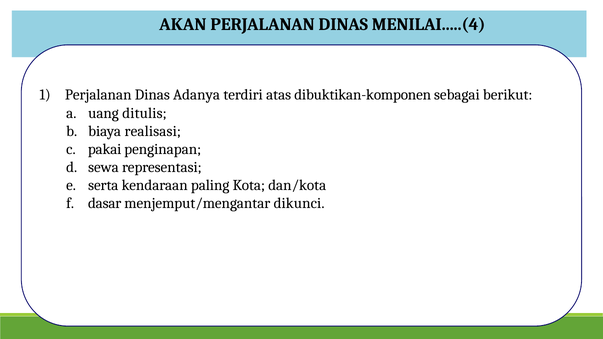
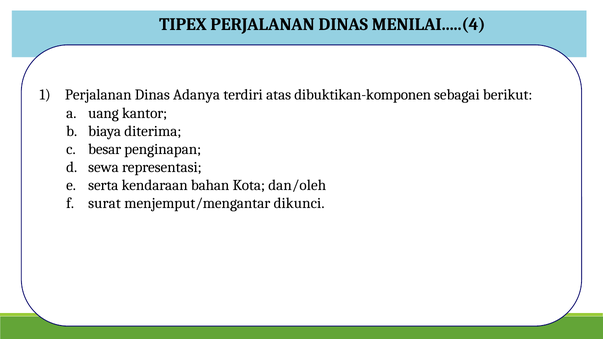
AKAN: AKAN -> TIPEX (183, 25)
ditulis: ditulis -> kantor (145, 113)
realisasi: realisasi -> diterima (153, 131)
pakai: pakai -> besar (105, 149)
paling: paling -> bahan (210, 186)
dan/kota: dan/kota -> dan/oleh (297, 186)
dasar: dasar -> surat (105, 204)
